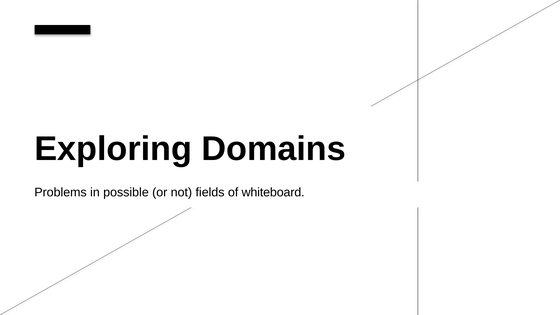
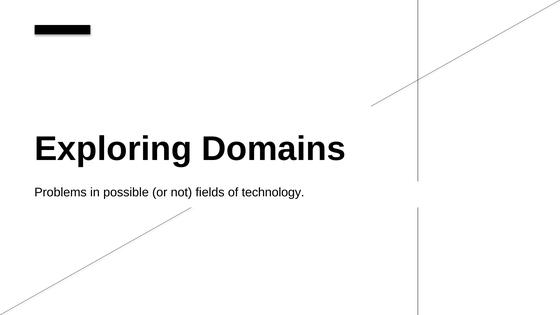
whiteboard: whiteboard -> technology (273, 193)
